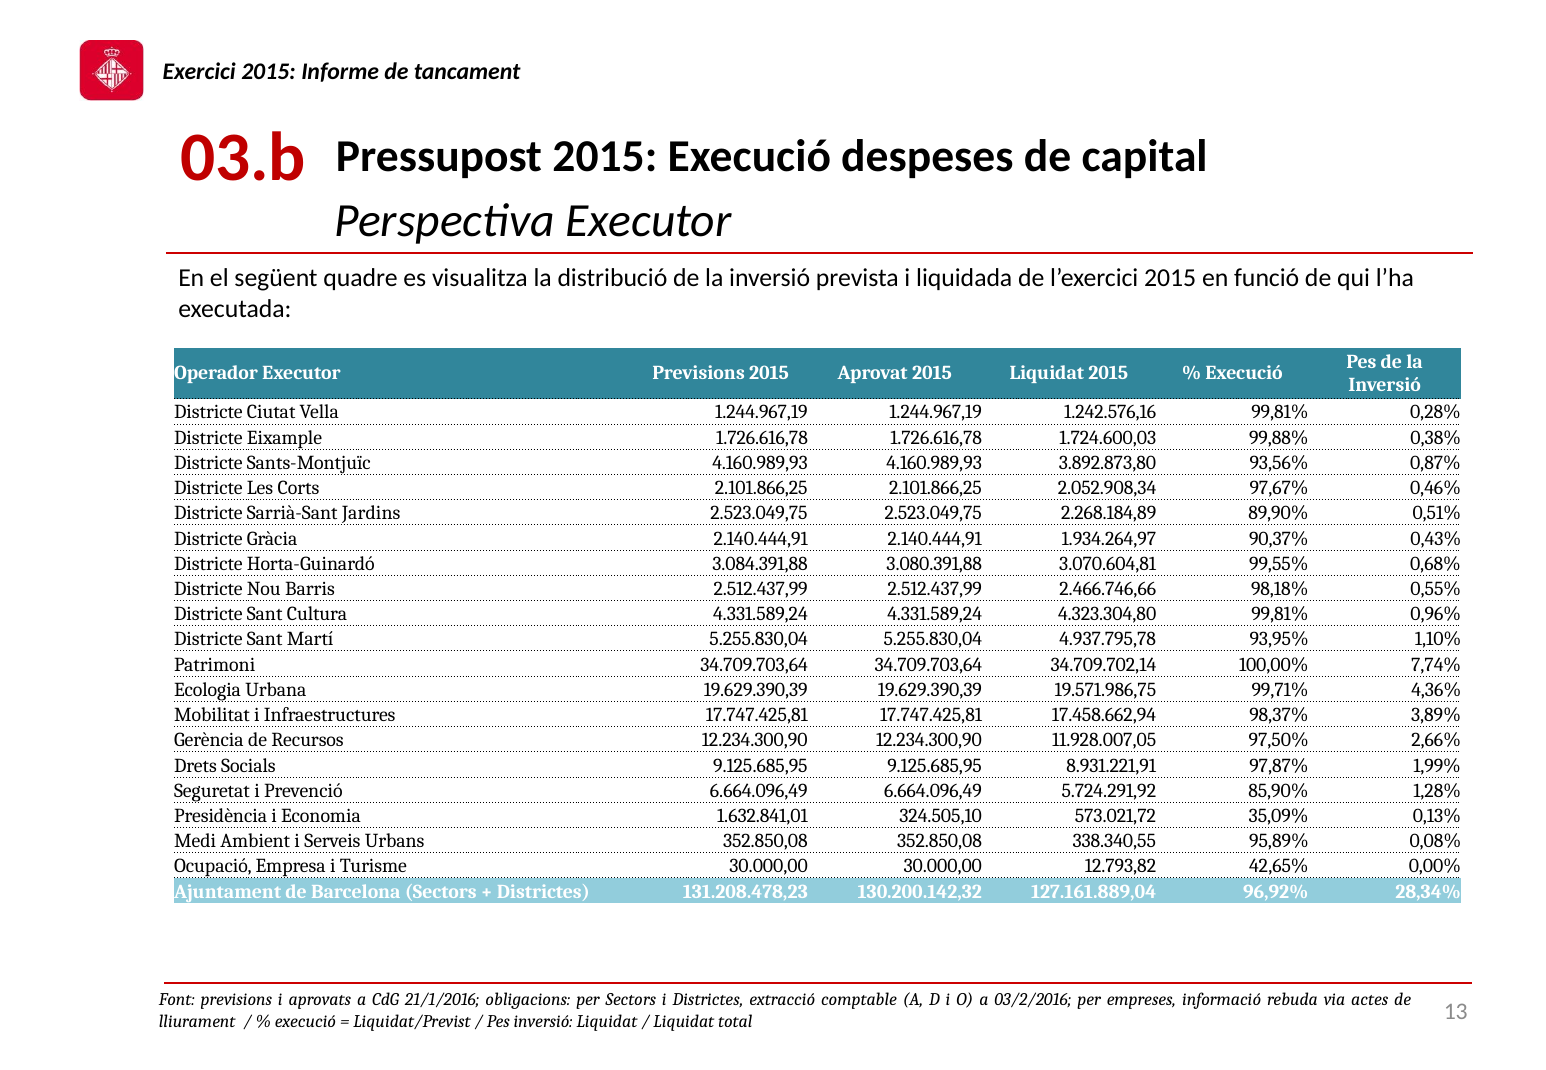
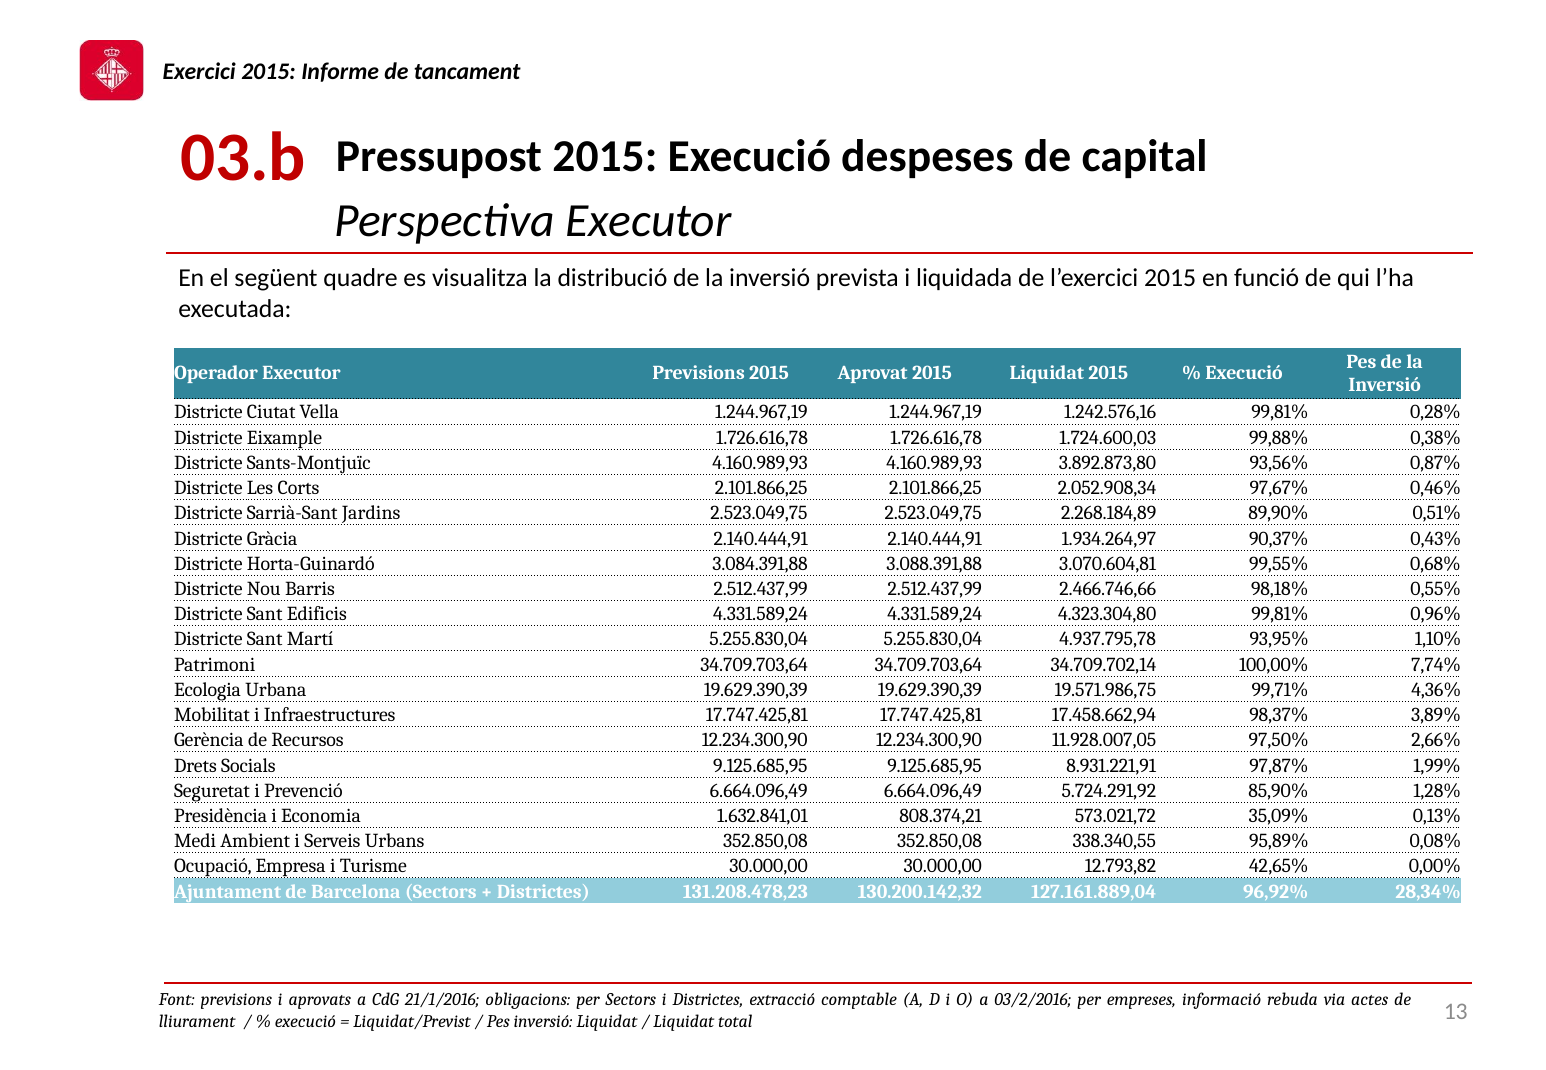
3.080.391,88: 3.080.391,88 -> 3.088.391,88 (934, 564)
Cultura: Cultura -> Edificis (317, 614)
324.505,10: 324.505,10 -> 808.374,21 (941, 816)
